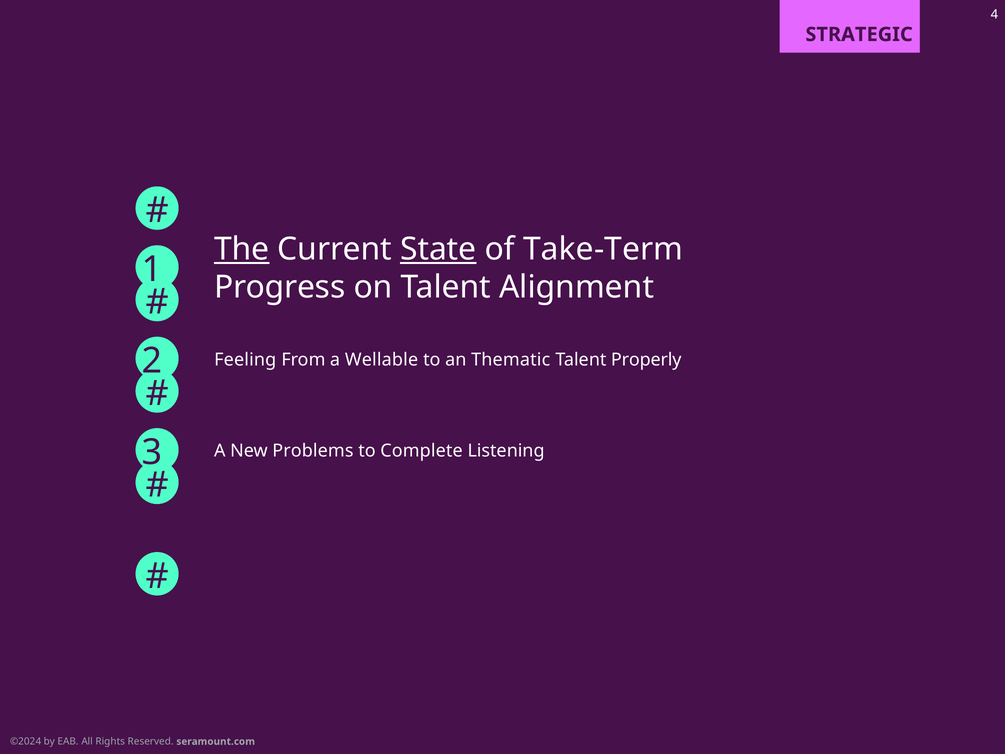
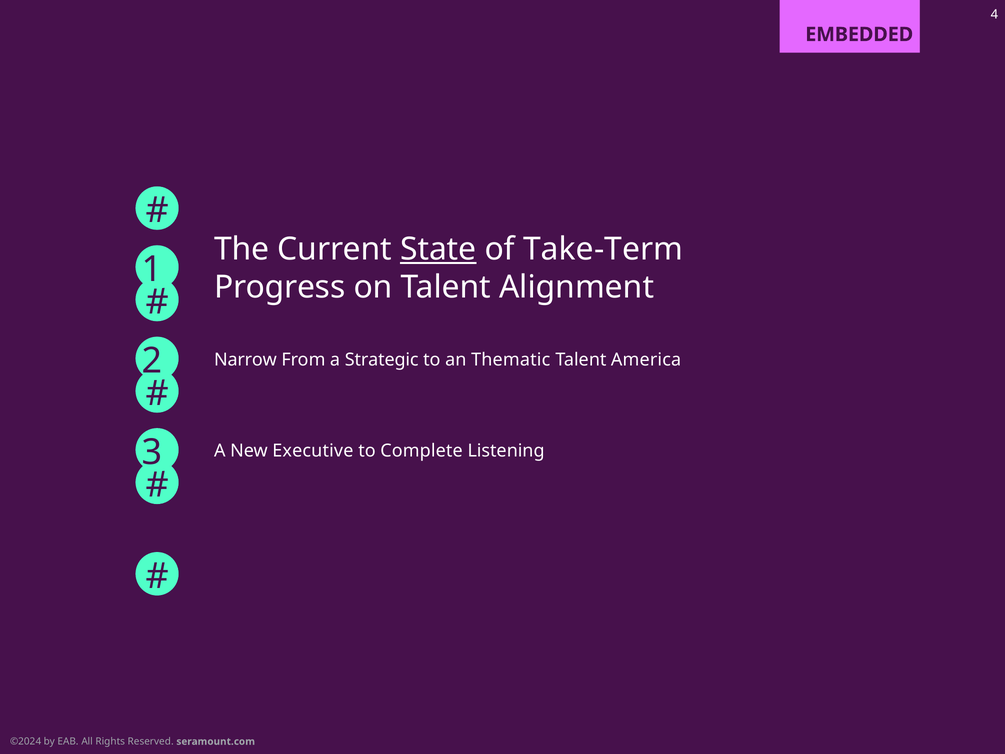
STRATEGIC: STRATEGIC -> EMBEDDED (859, 35)
The underline: present -> none (242, 249)
Feeling: Feeling -> Narrow (245, 360)
Wellable: Wellable -> Strategic (382, 360)
Properly: Properly -> America (646, 360)
Problems: Problems -> Executive (313, 451)
